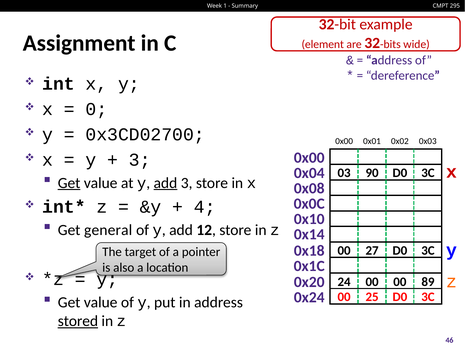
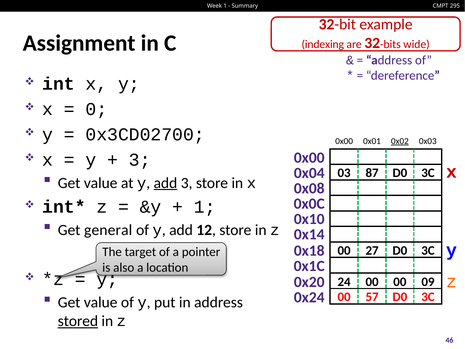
element: element -> indexing (323, 44)
0x02 underline: none -> present (400, 141)
90: 90 -> 87 (372, 173)
Get underline: present -> none (69, 183)
4: 4 -> 1 (205, 207)
89: 89 -> 09 (428, 282)
25: 25 -> 57 (372, 297)
